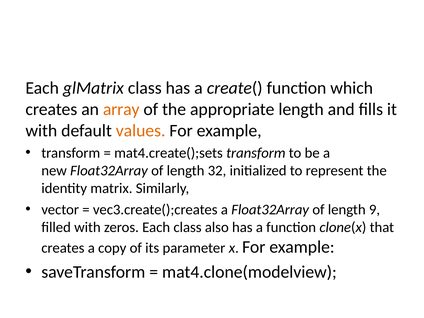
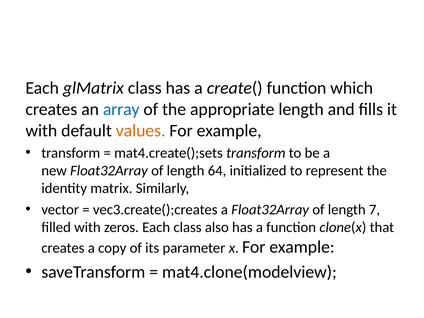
array colour: orange -> blue (121, 109)
32: 32 -> 64 (217, 171)
9: 9 -> 7 (375, 210)
